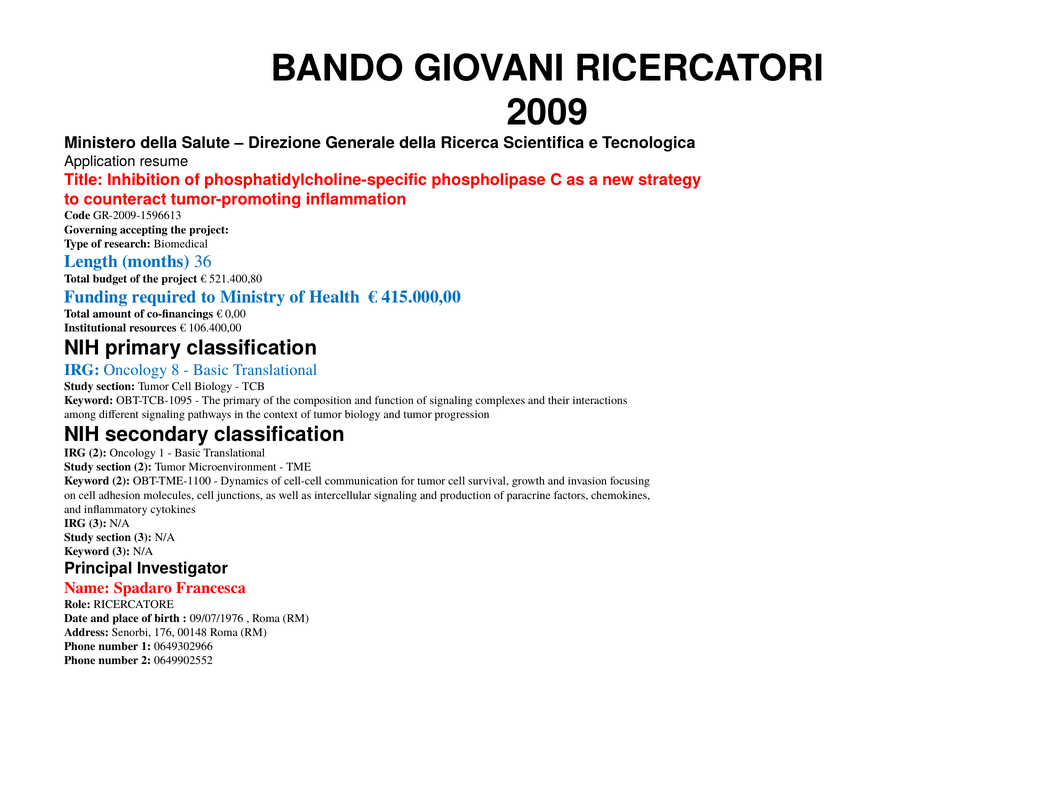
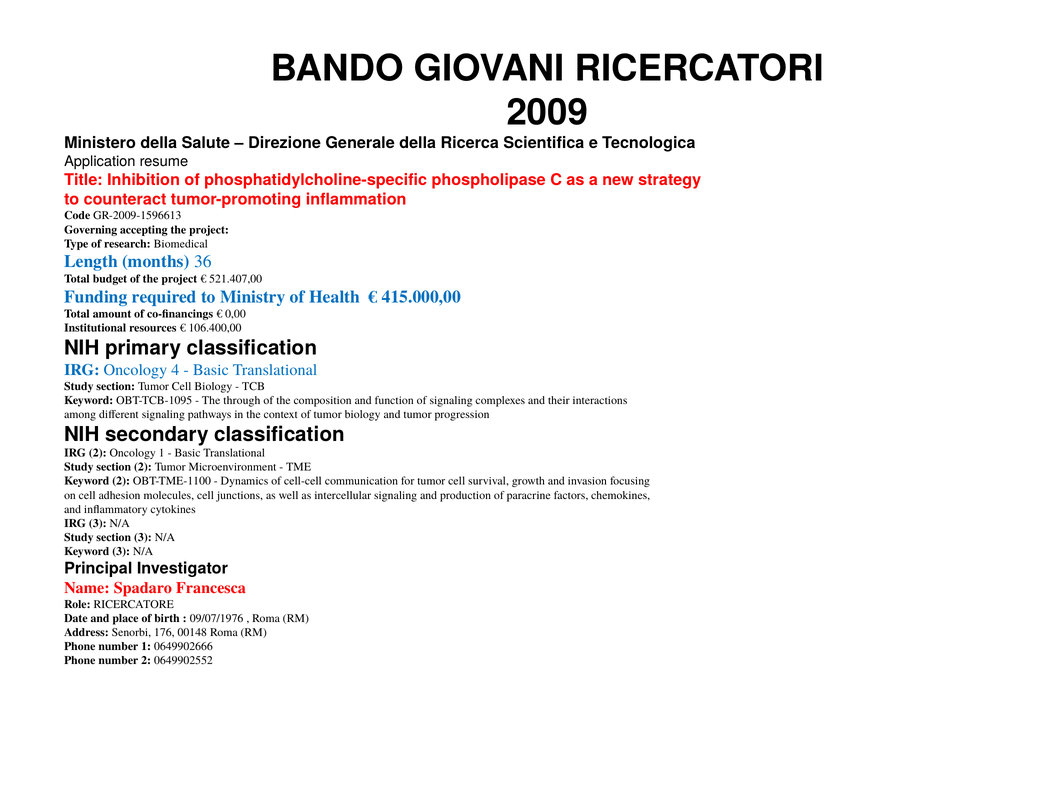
521.400,80: 521.400,80 -> 521.407,00 (236, 279)
8: 8 -> 4 (175, 370)
The primary: primary -> through (242, 400)
0649302966: 0649302966 -> 0649902666 (183, 646)
